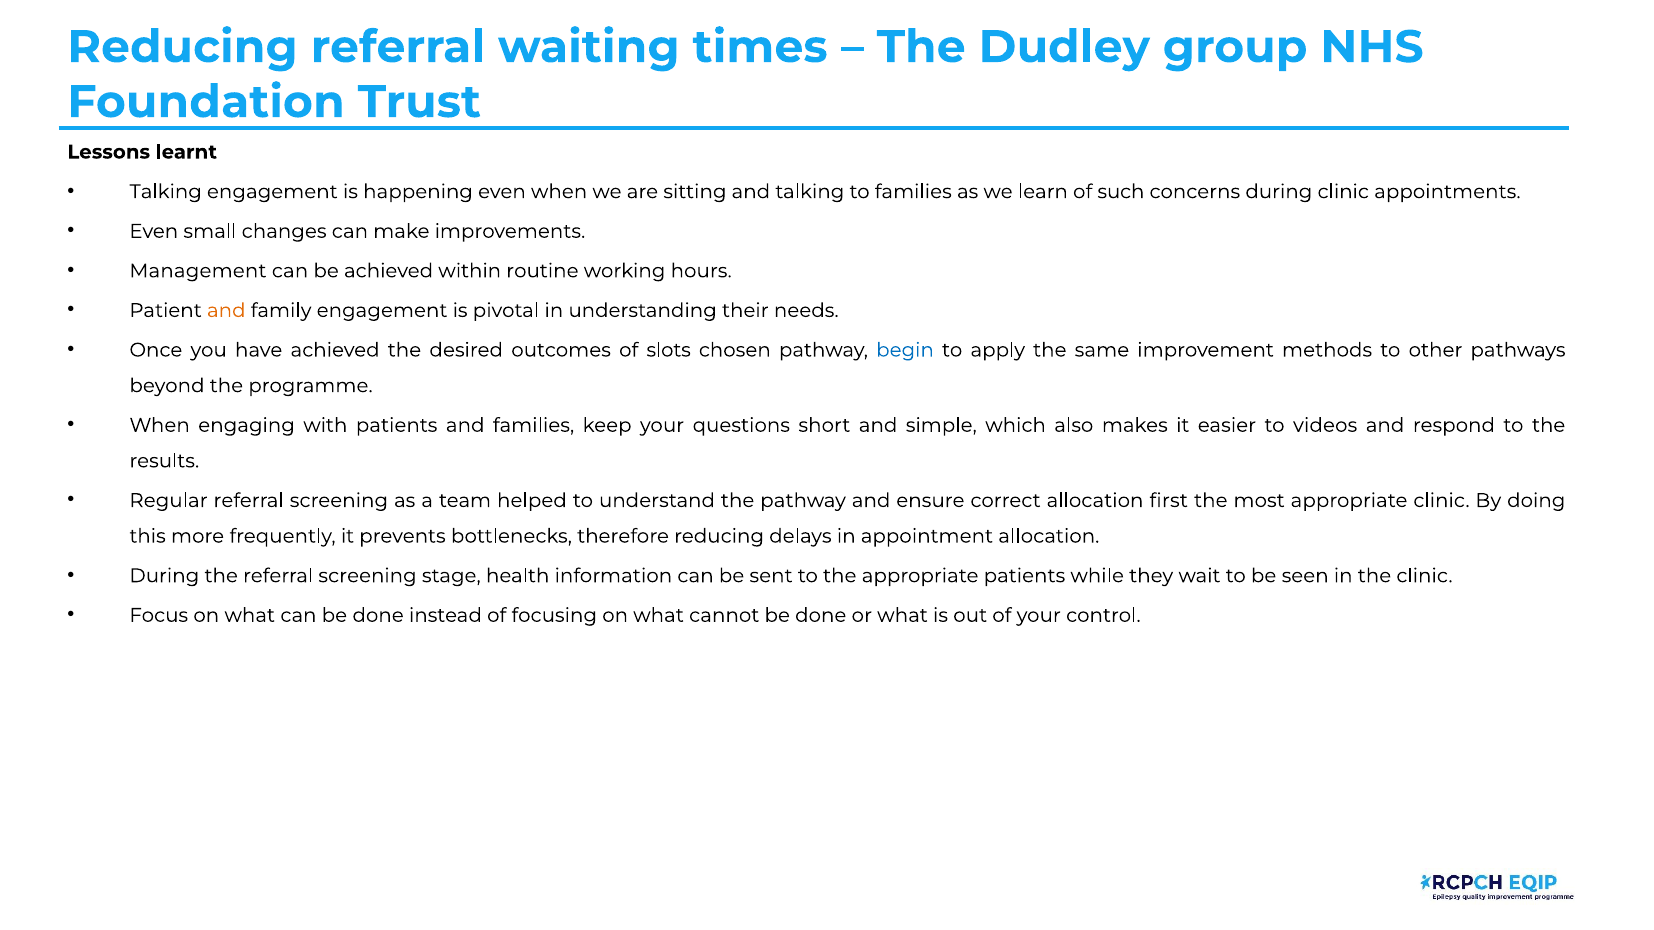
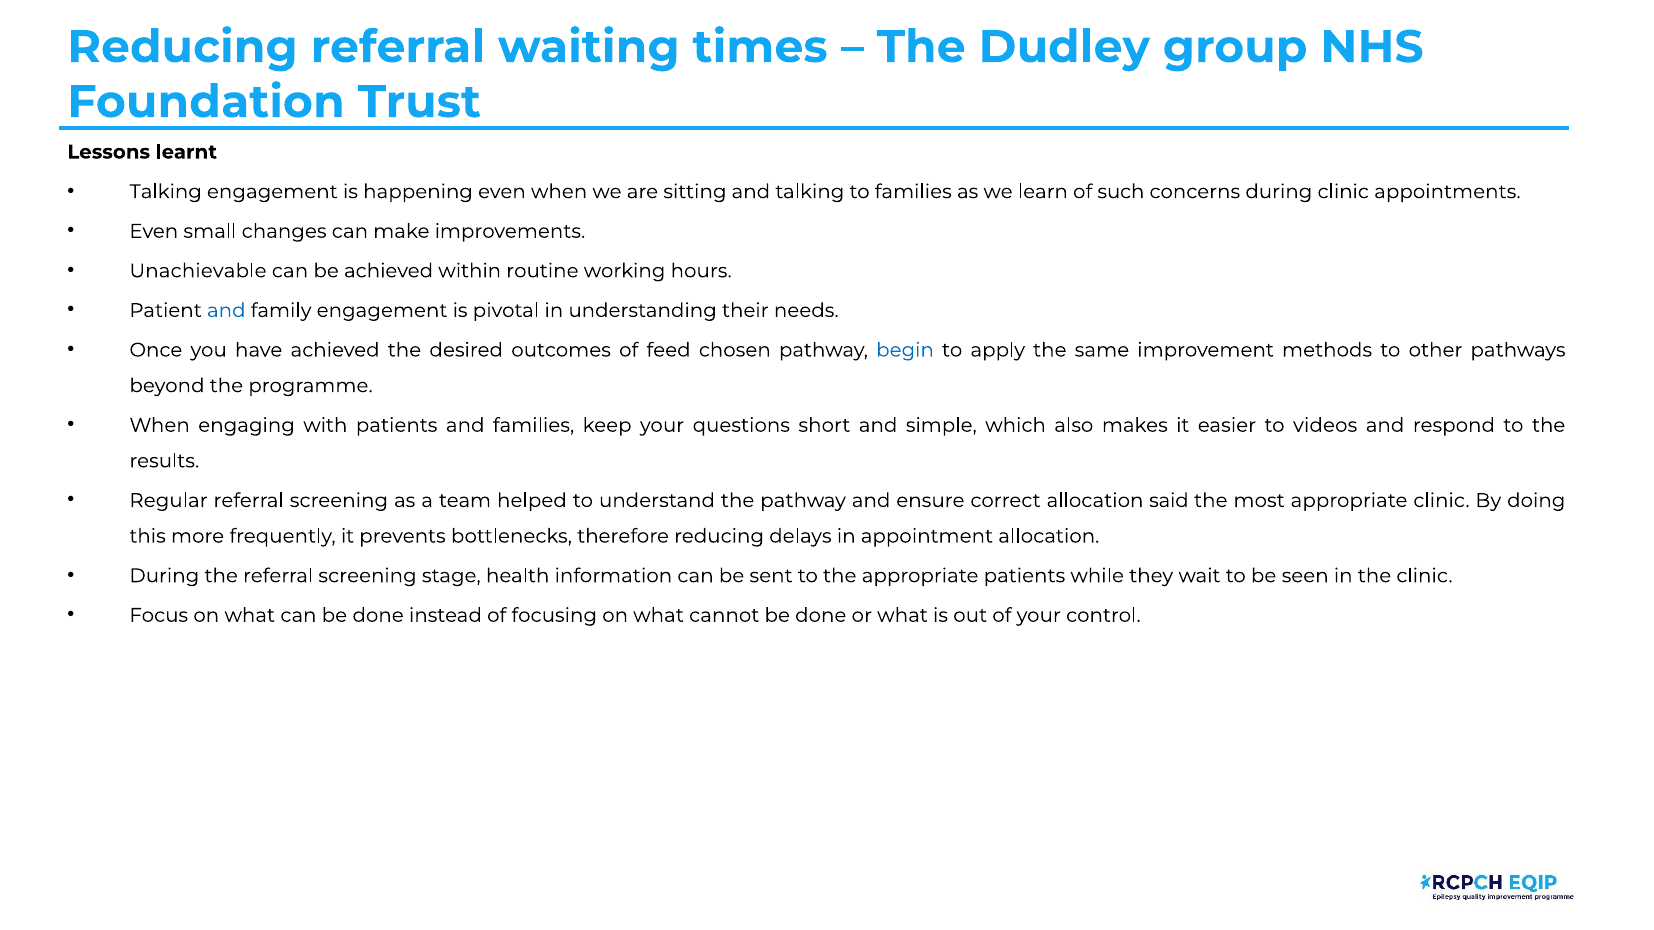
Management: Management -> Unachievable (198, 271)
and colour: orange -> blue (226, 311)
slots: slots -> feed (669, 350)
first: first -> said (1169, 501)
